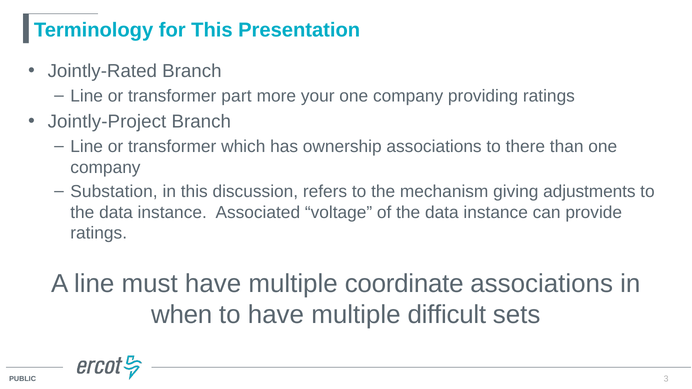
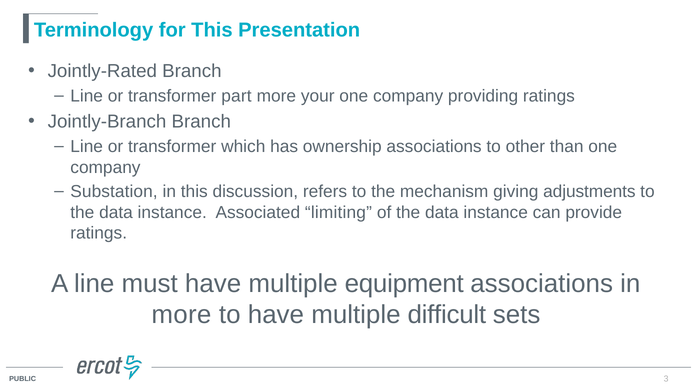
Jointly-Project: Jointly-Project -> Jointly-Branch (107, 122)
there: there -> other (525, 147)
voltage: voltage -> limiting (338, 212)
coordinate: coordinate -> equipment (404, 284)
when: when -> more (181, 315)
